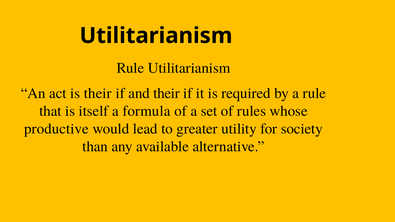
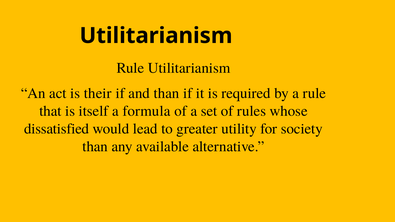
and their: their -> than (166, 93)
productive: productive -> dissatisfied (57, 129)
